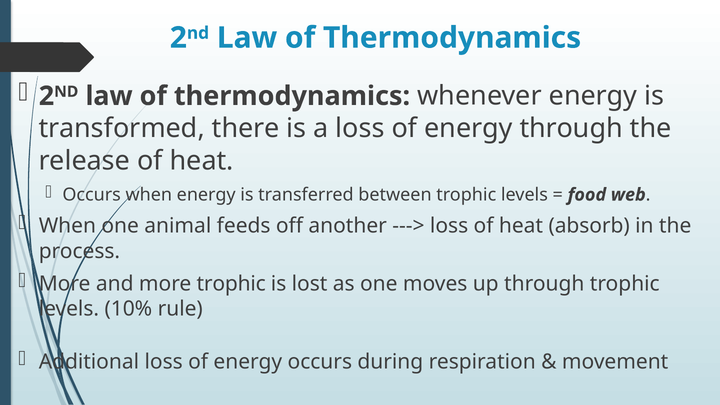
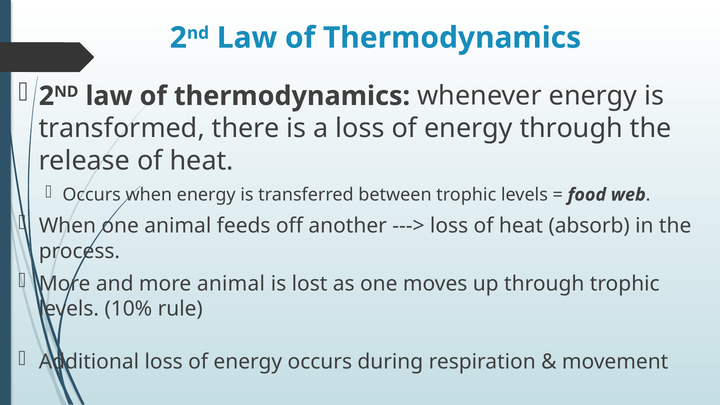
more trophic: trophic -> animal (231, 284)
